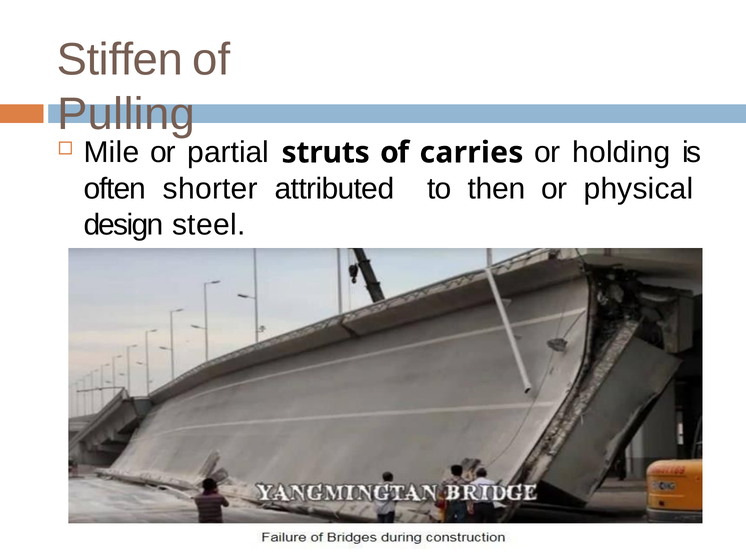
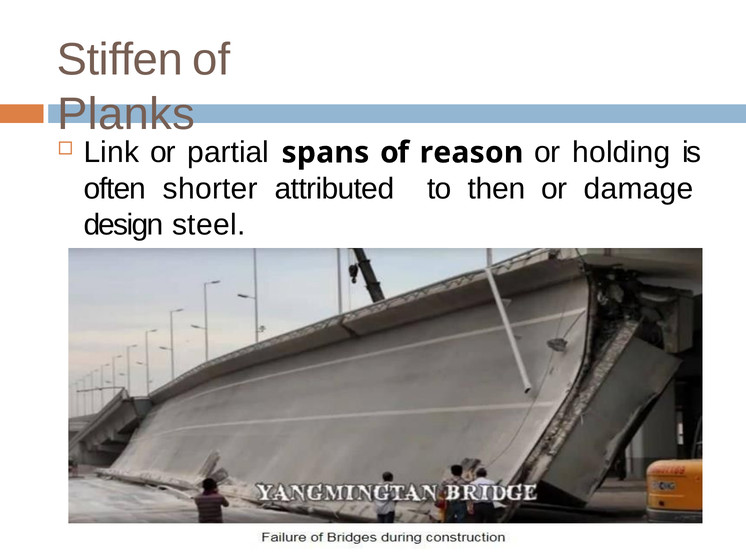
Pulling: Pulling -> Planks (126, 114)
Mile: Mile -> Link (111, 153)
struts: struts -> spans (325, 153)
carries: carries -> reason (472, 153)
physical: physical -> damage (639, 189)
